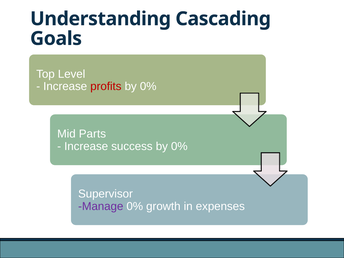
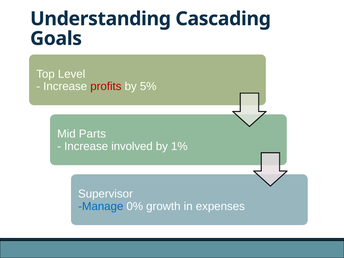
0%: 0% -> 5% (148, 86)
success: success -> involved (132, 146)
0%: 0% -> 1% (179, 146)
Manage colour: purple -> blue (101, 206)
